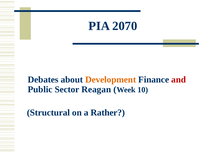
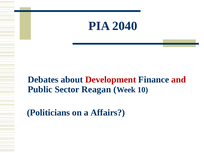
2070: 2070 -> 2040 (125, 26)
Development colour: orange -> red (111, 80)
Structural: Structural -> Politicians (48, 113)
Rather: Rather -> Affairs (108, 113)
